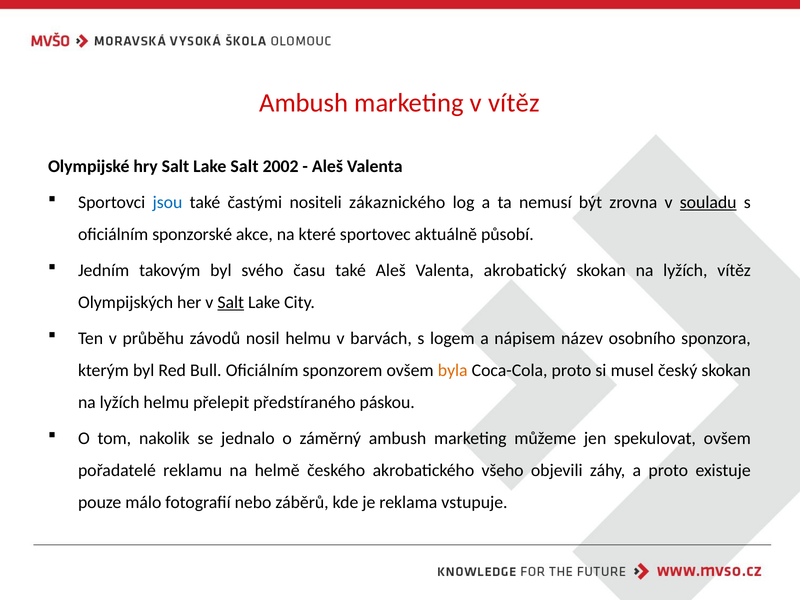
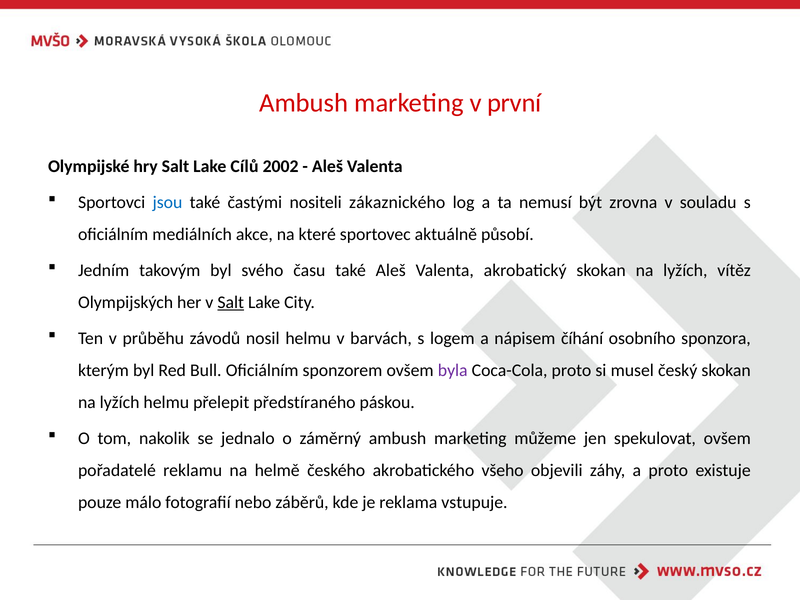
v vítěz: vítěz -> první (514, 103)
Lake Salt: Salt -> Cílů (244, 167)
souladu underline: present -> none (708, 203)
sponzorské: sponzorské -> mediálních (192, 234)
název: název -> číhání (582, 338)
byla colour: orange -> purple (453, 370)
